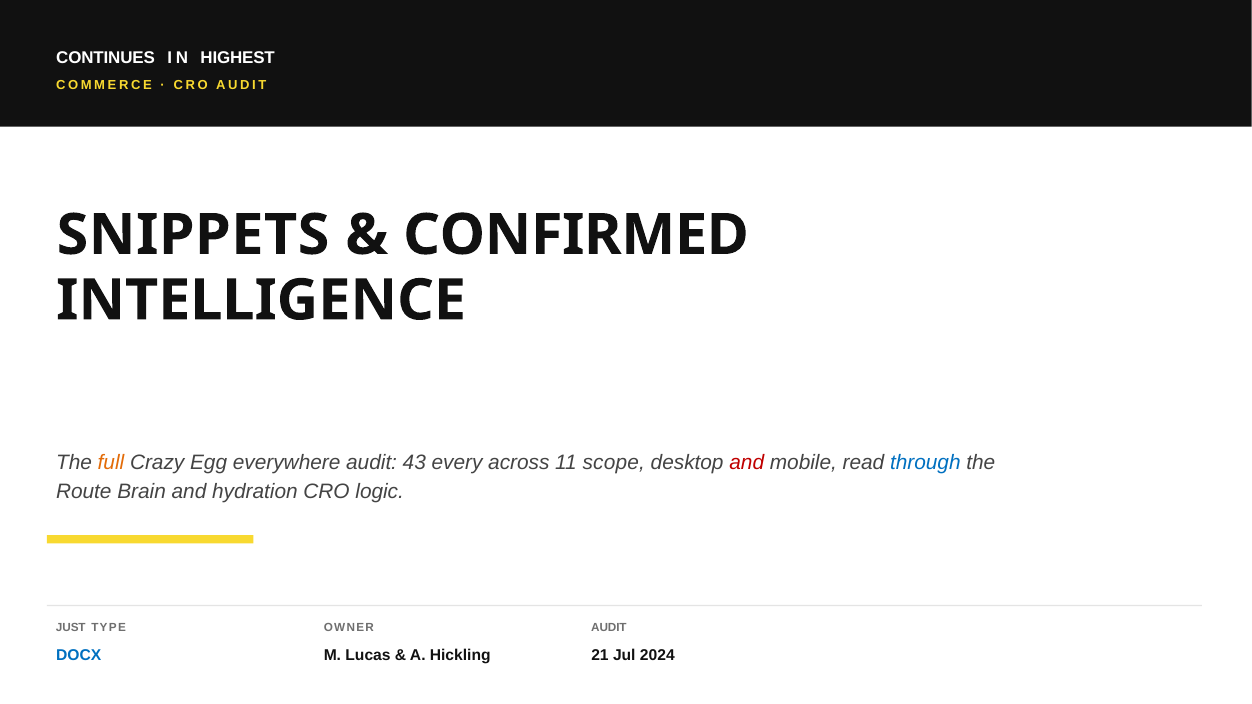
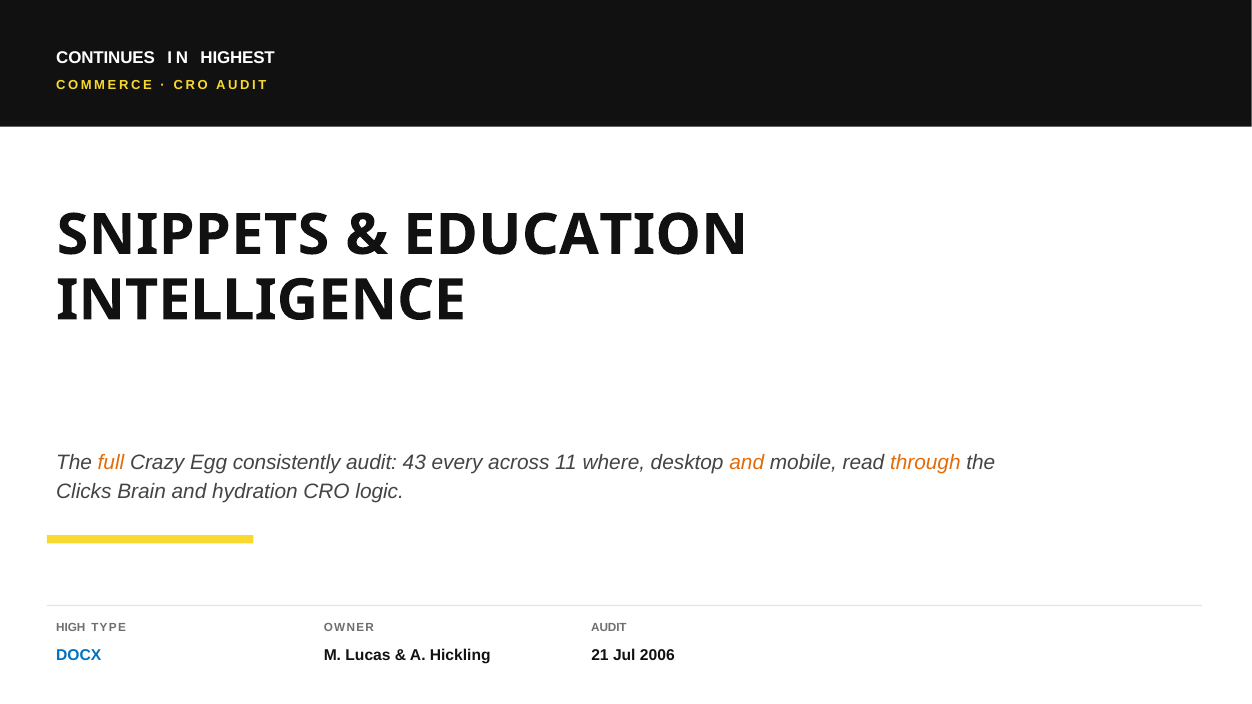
CONFIRMED: CONFIRMED -> EDUCATION (576, 235)
everywhere: everywhere -> consistently (287, 463)
scope: scope -> where (614, 463)
and colour: red -> orange (747, 463)
through colour: blue -> orange (925, 463)
Route: Route -> Clicks (84, 492)
JUST: JUST -> HIGH (71, 628)
2024: 2024 -> 2006 (657, 656)
